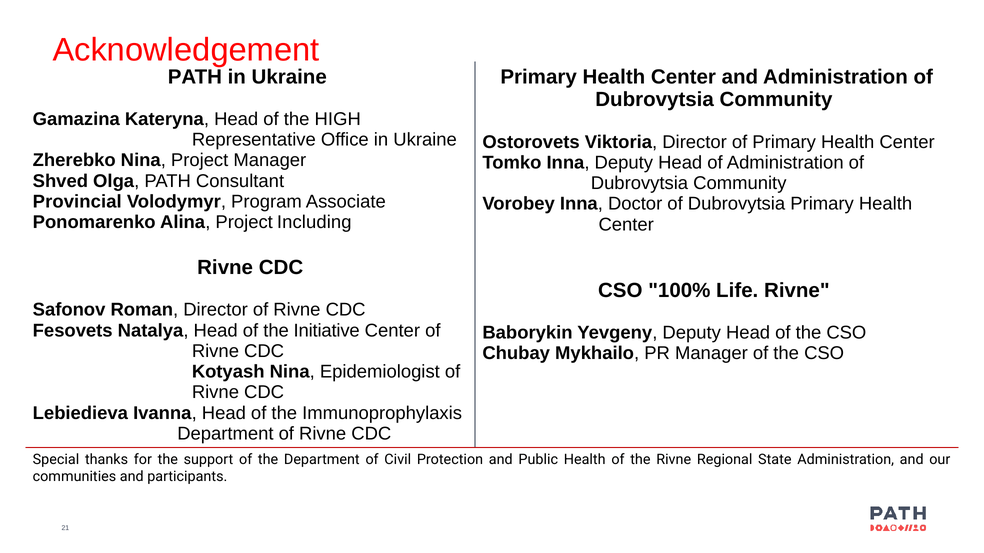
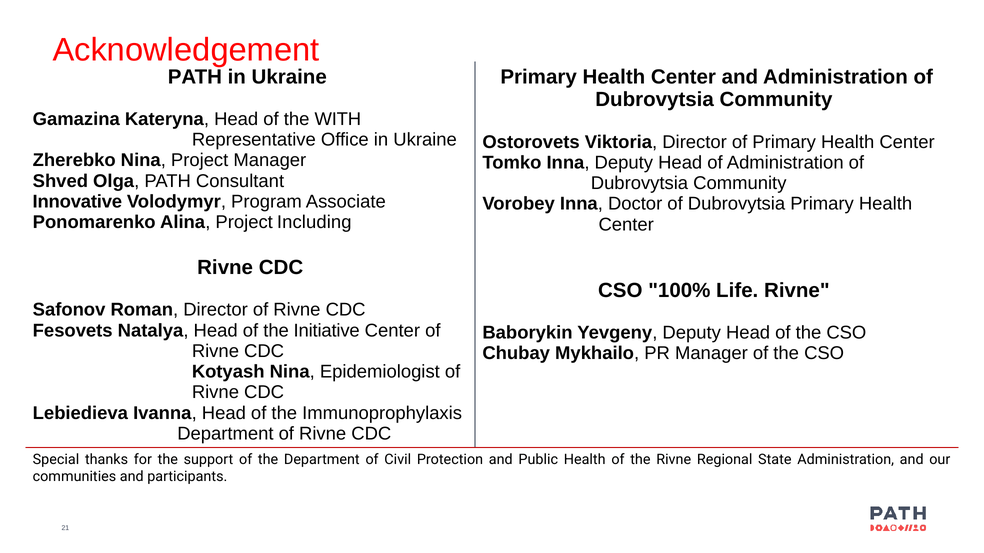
HIGH: HIGH -> WITH (338, 119)
Provincial: Provincial -> Innovative (77, 202)
